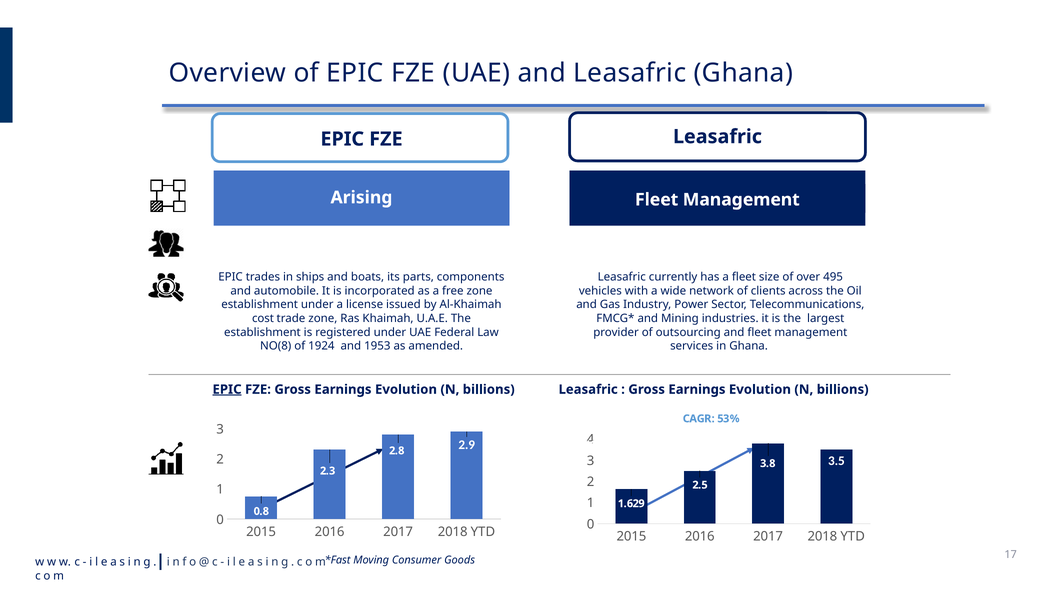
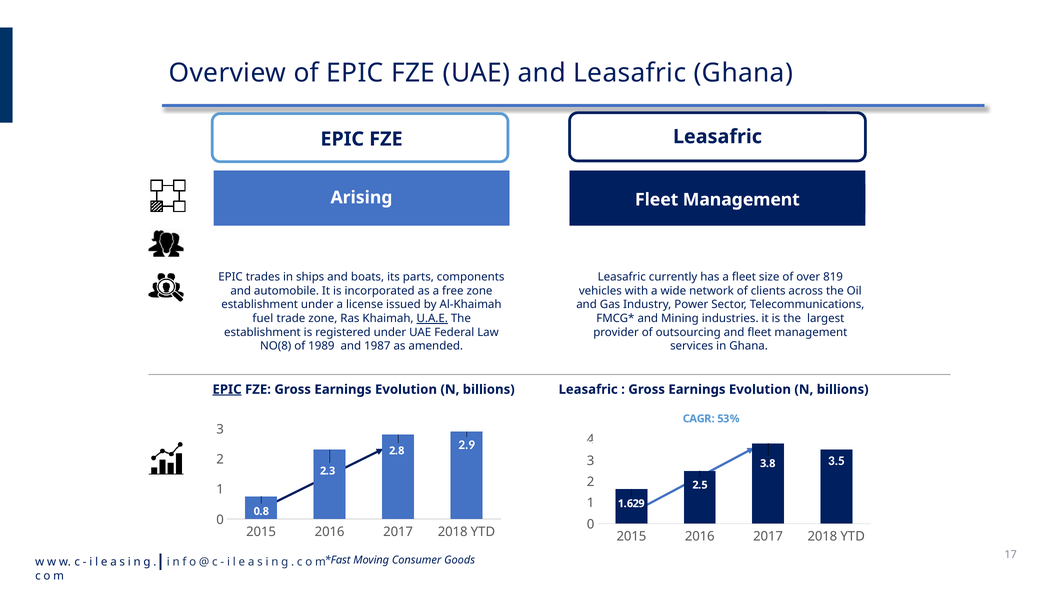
495: 495 -> 819 (833, 277)
cost: cost -> fuel (263, 319)
U.A.E underline: none -> present (432, 319)
1924: 1924 -> 1989 (321, 346)
1953: 1953 -> 1987 (377, 346)
